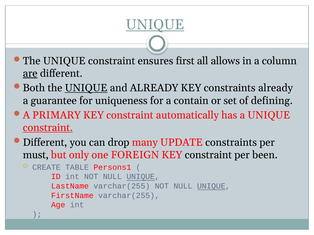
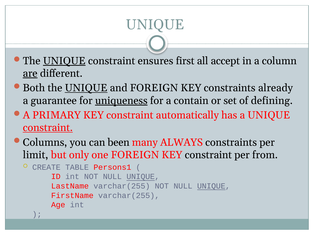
UNIQUE underline: present -> none (155, 25)
UNIQUE underline: none -> present (64, 61)
allows: allows -> accept (225, 61)
and ALREADY: ALREADY -> FOREIGN (154, 88)
uniqueness underline: none -> present (121, 101)
Different: Different -> Columns (45, 143)
drop: drop -> been (119, 143)
UPDATE: UPDATE -> ALWAYS (182, 143)
must: must -> limit (36, 155)
been: been -> from (265, 155)
